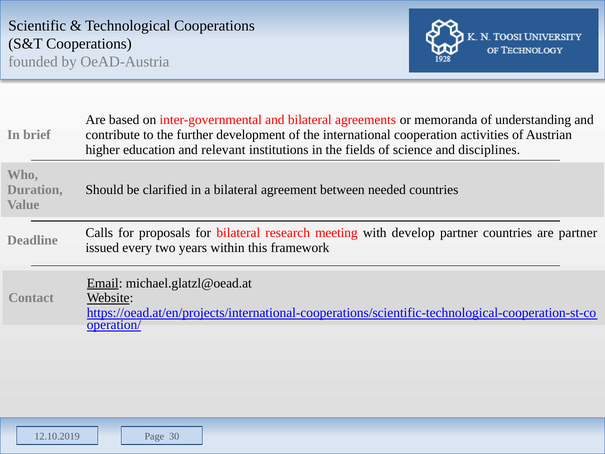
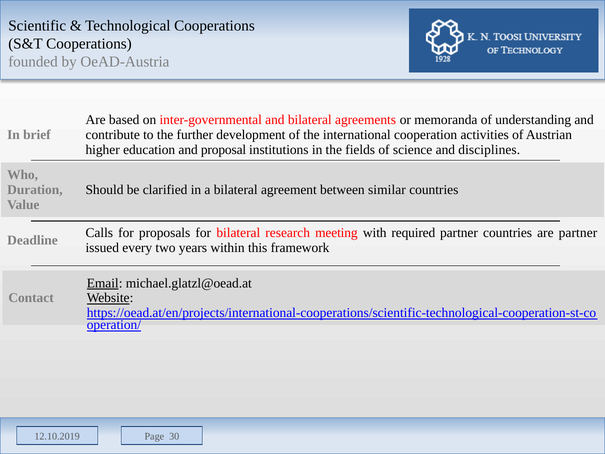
relevant: relevant -> proposal (224, 150)
needed: needed -> similar (387, 190)
develop: develop -> required (413, 233)
